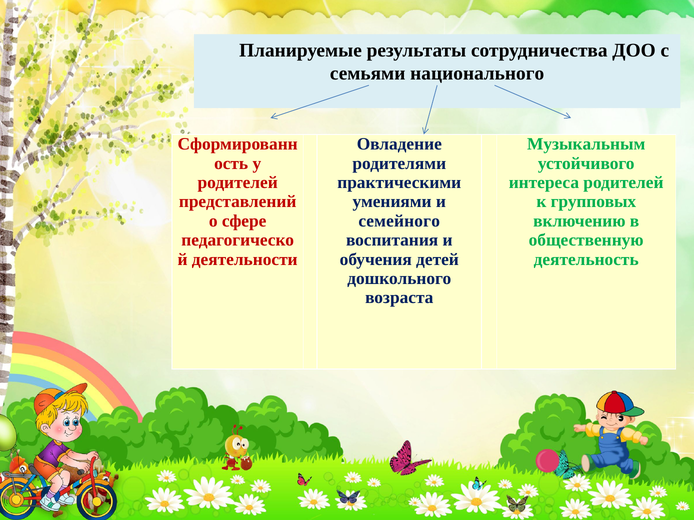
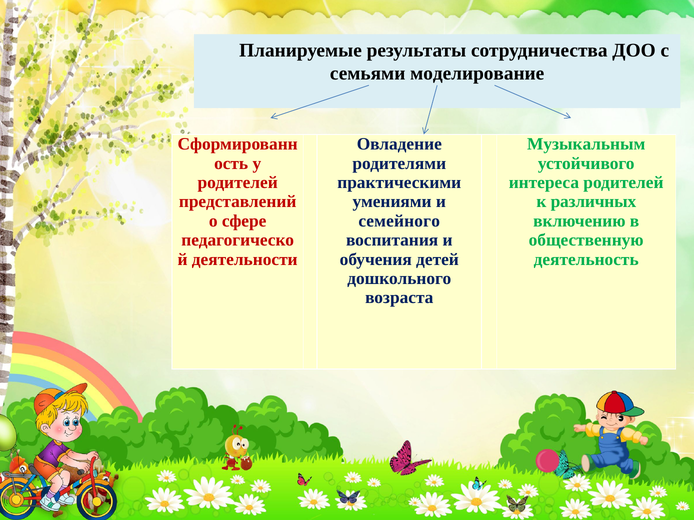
национального: национального -> моделирование (477, 74)
групповых: групповых -> различных (593, 202)
